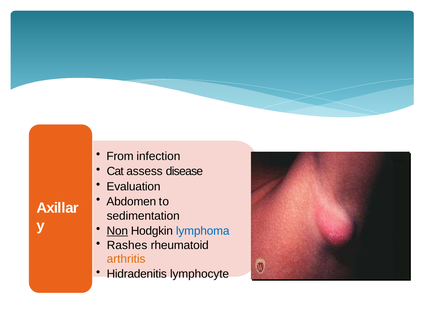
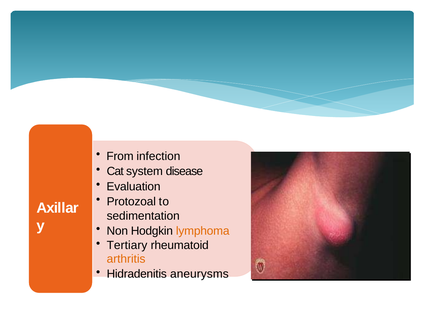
assess: assess -> system (145, 171)
Abdomen: Abdomen -> Protozoal (131, 202)
Non underline: present -> none (117, 231)
lymphoma colour: blue -> orange (203, 231)
Rashes: Rashes -> Tertiary (127, 245)
lymphocyte: lymphocyte -> aneurysms (199, 274)
